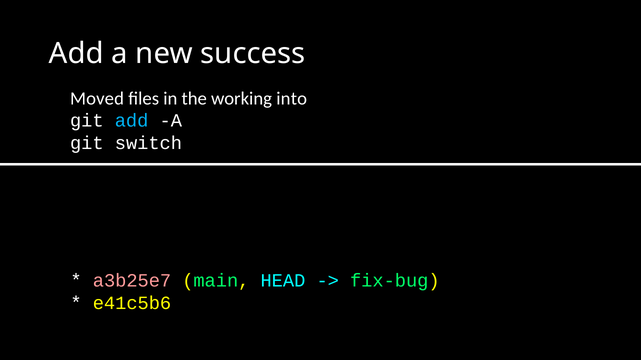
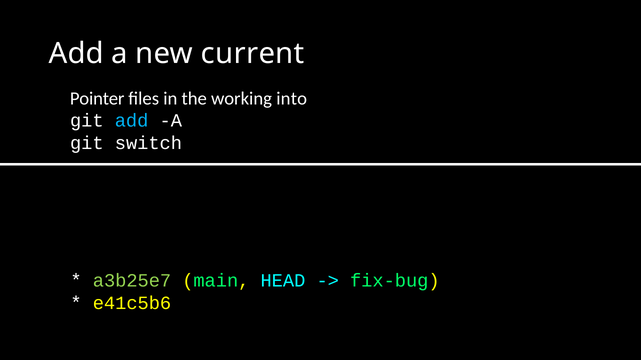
success: success -> current (253, 54)
Moved: Moved -> Pointer (97, 98)
a3b25e7 colour: pink -> light green (132, 281)
